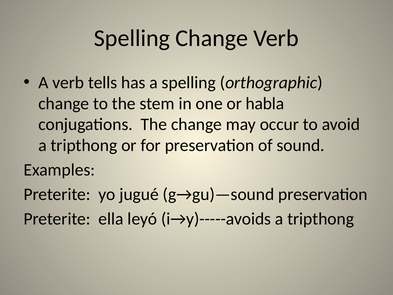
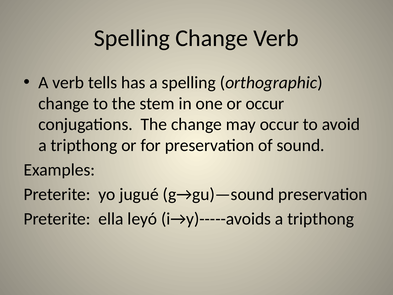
or habla: habla -> occur (265, 103)
